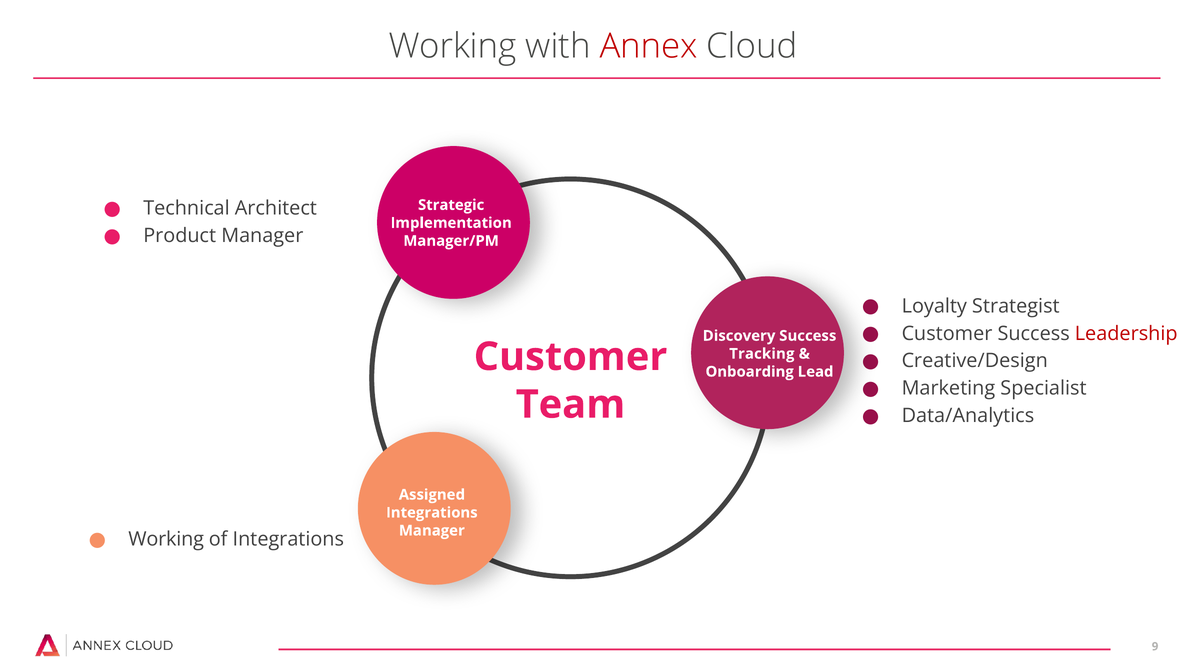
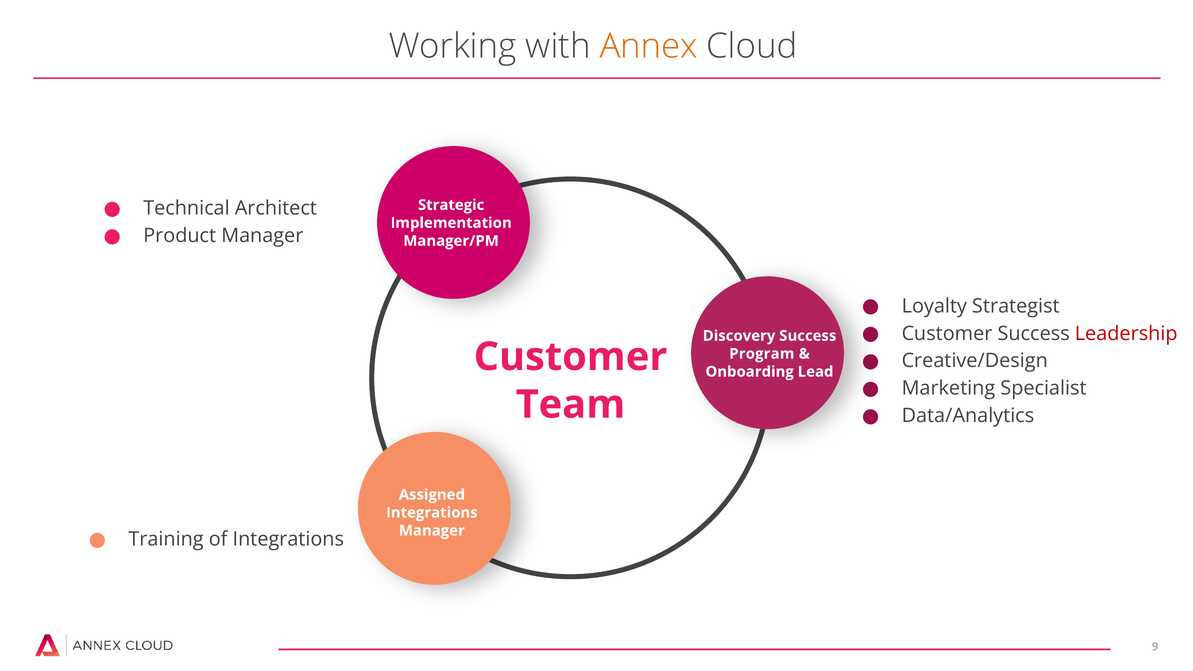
Annex colour: red -> orange (649, 46)
Tracking: Tracking -> Program (762, 354)
Working: Working -> Training (166, 539)
